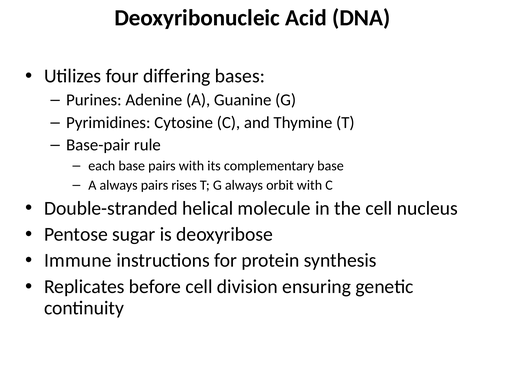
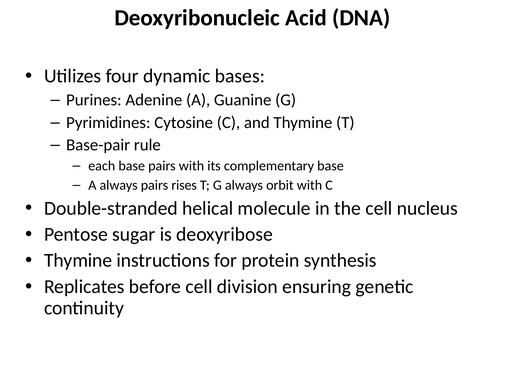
differing: differing -> dynamic (177, 76)
Immune: Immune -> Thymine (78, 260)
